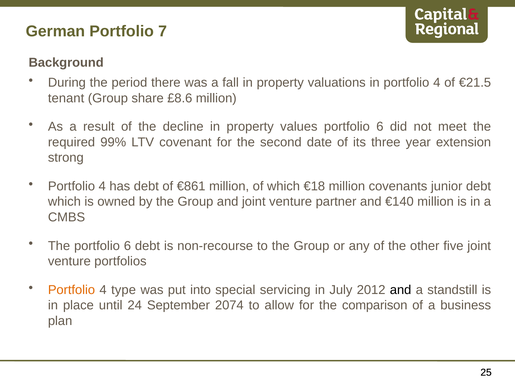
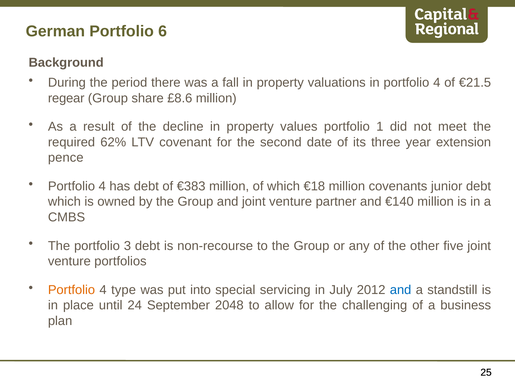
7: 7 -> 6 (163, 31)
tenant: tenant -> regear (66, 98)
values portfolio 6: 6 -> 1 (380, 127)
99%: 99% -> 62% (113, 142)
strong: strong -> pence (66, 158)
€861: €861 -> €383 (191, 186)
The portfolio 6: 6 -> 3 (127, 246)
and colour: black -> blue (401, 290)
2074: 2074 -> 2048 (229, 306)
comparison: comparison -> challenging (375, 306)
